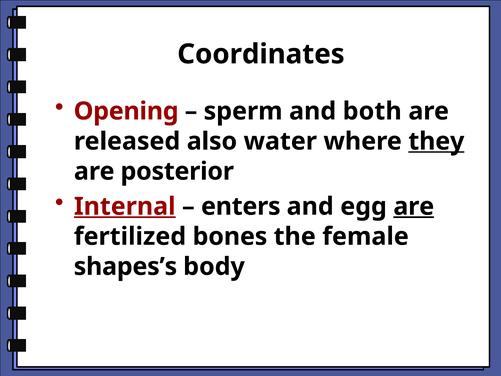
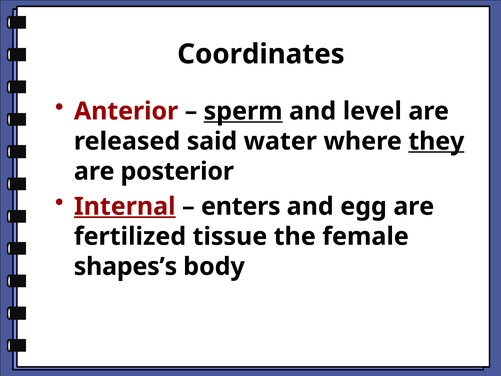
Opening: Opening -> Anterior (126, 111)
sperm underline: none -> present (243, 111)
both: both -> level (372, 111)
also: also -> said (212, 141)
are underline: present -> none (414, 206)
bones: bones -> tissue (230, 236)
